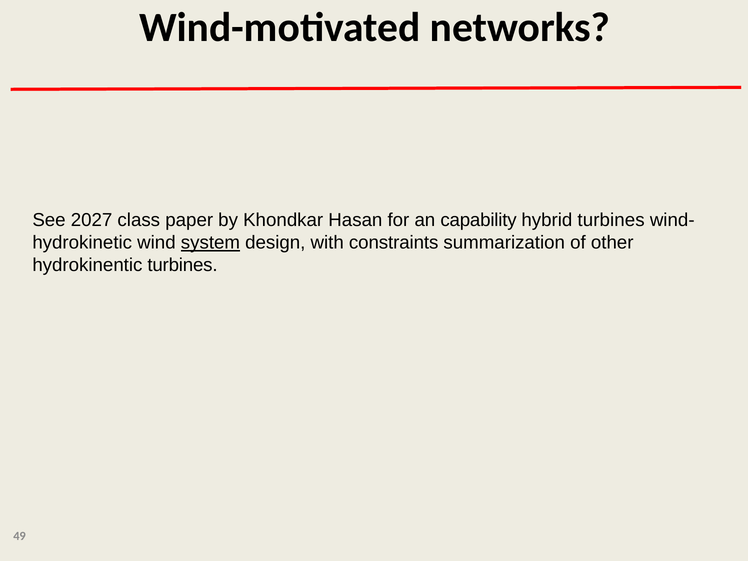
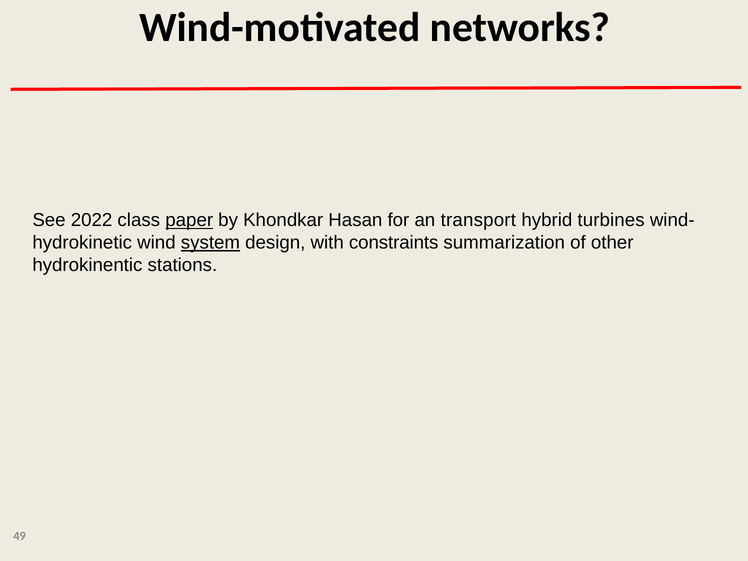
2027: 2027 -> 2022 (92, 220)
paper underline: none -> present (189, 220)
capability: capability -> transport (478, 220)
hydrokinentic turbines: turbines -> stations (182, 265)
